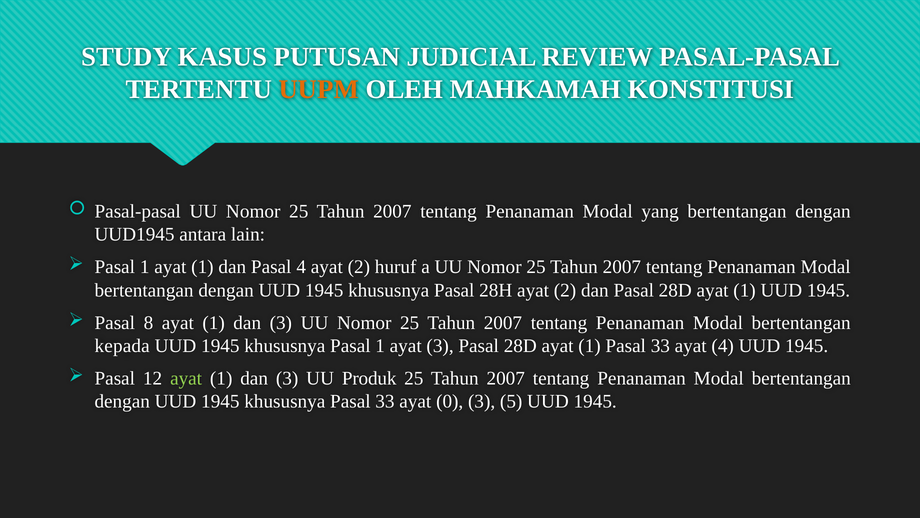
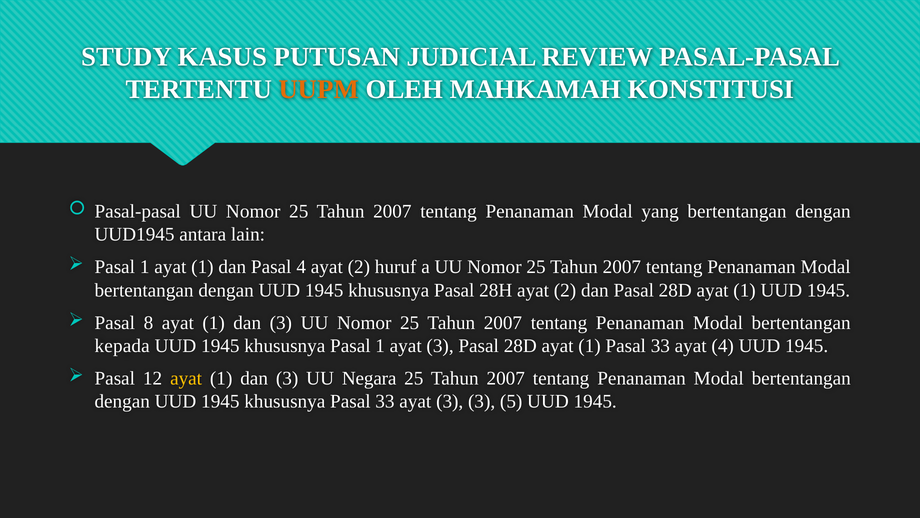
ayat colour: light green -> yellow (186, 378)
Produk: Produk -> Negara (369, 378)
33 ayat 0: 0 -> 3 (450, 401)
